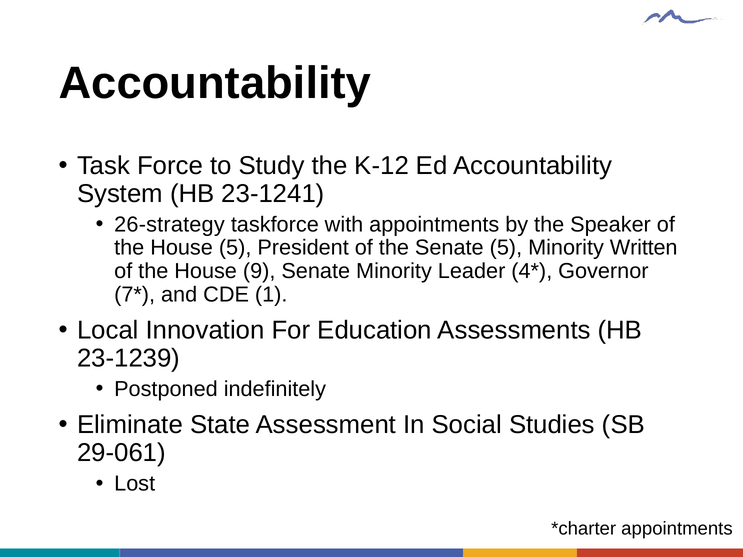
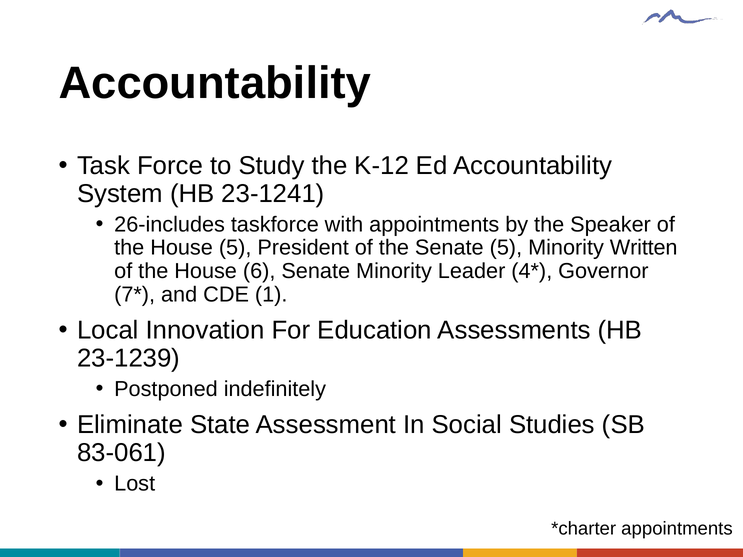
26-strategy: 26-strategy -> 26-includes (170, 224)
9: 9 -> 6 (259, 271)
29-061: 29-061 -> 83-061 (121, 453)
